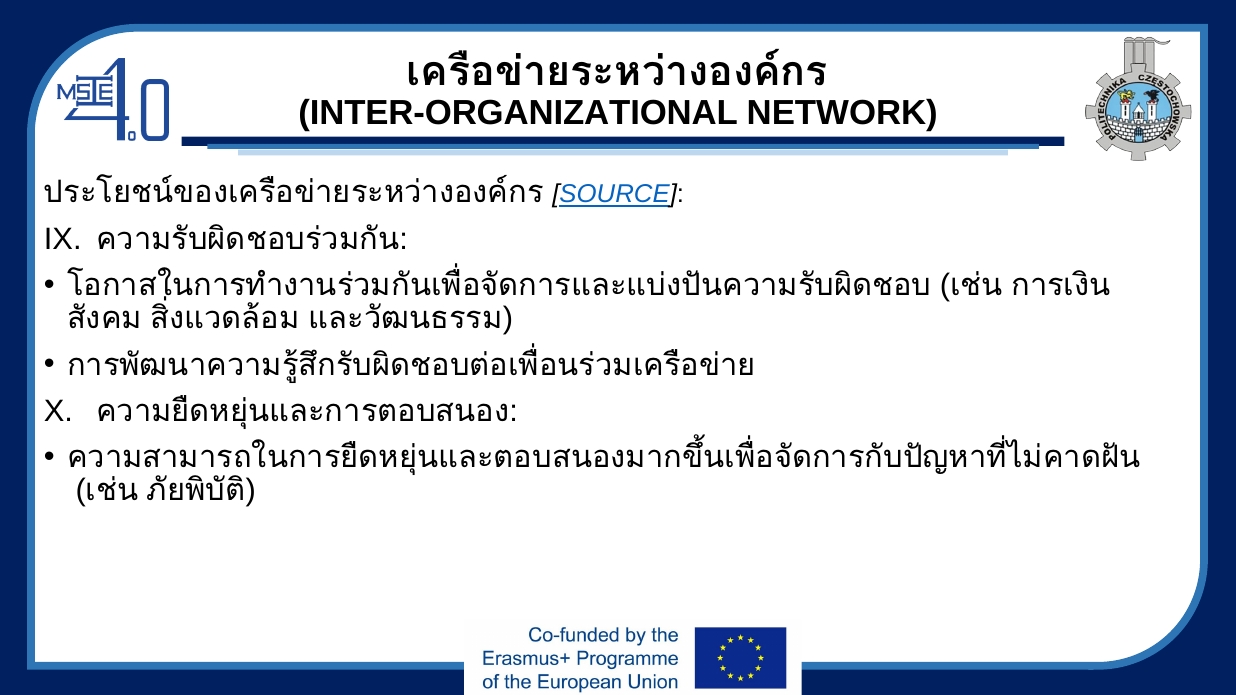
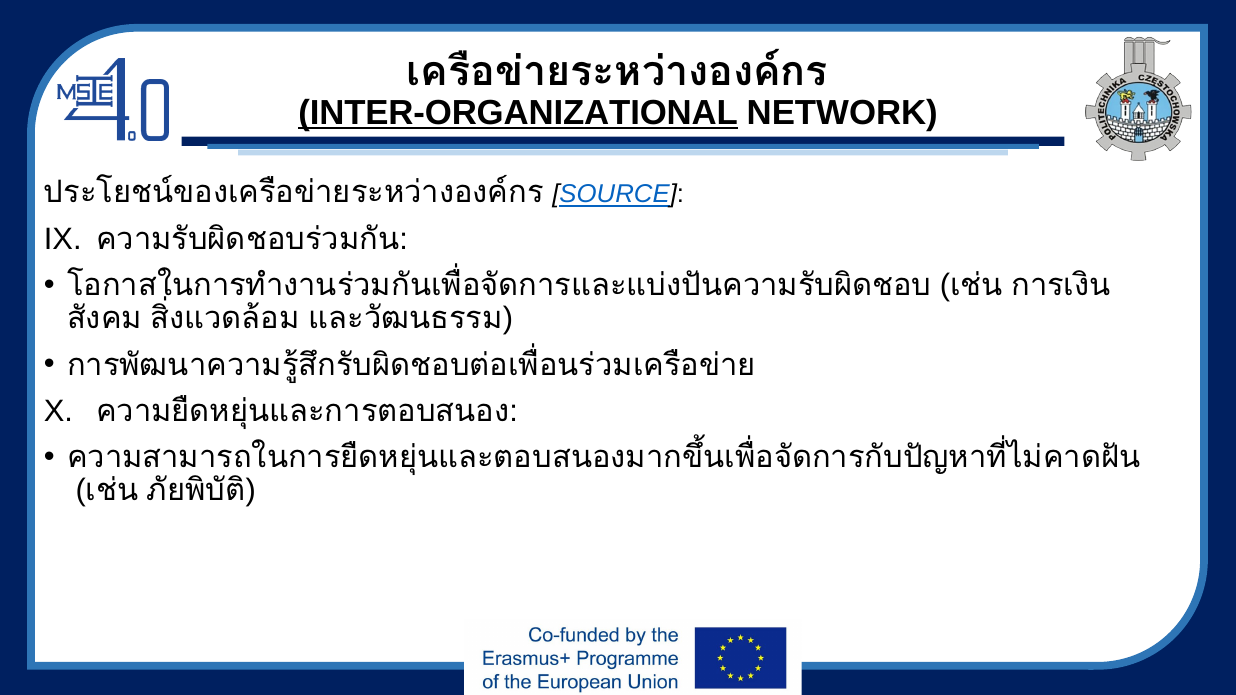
INTER-ORGANIZATIONAL underline: none -> present (518, 113)
